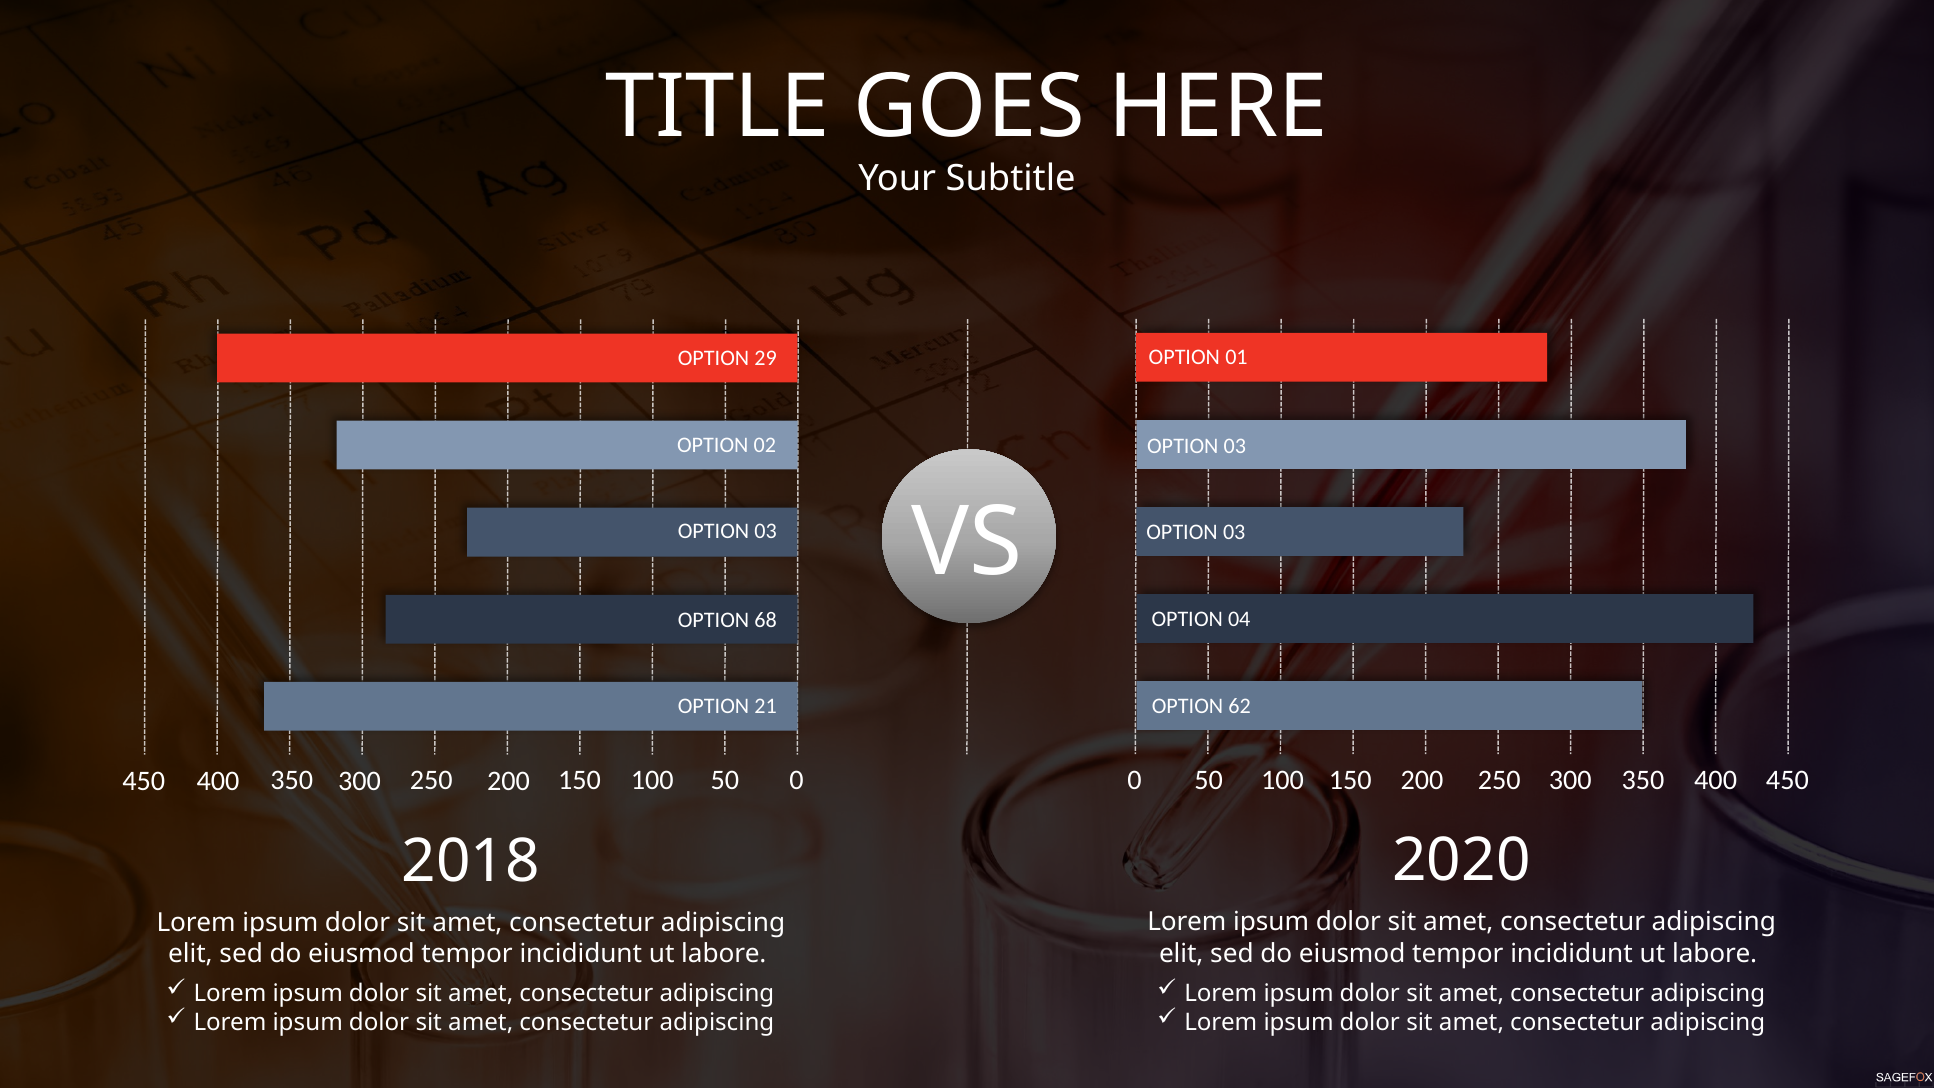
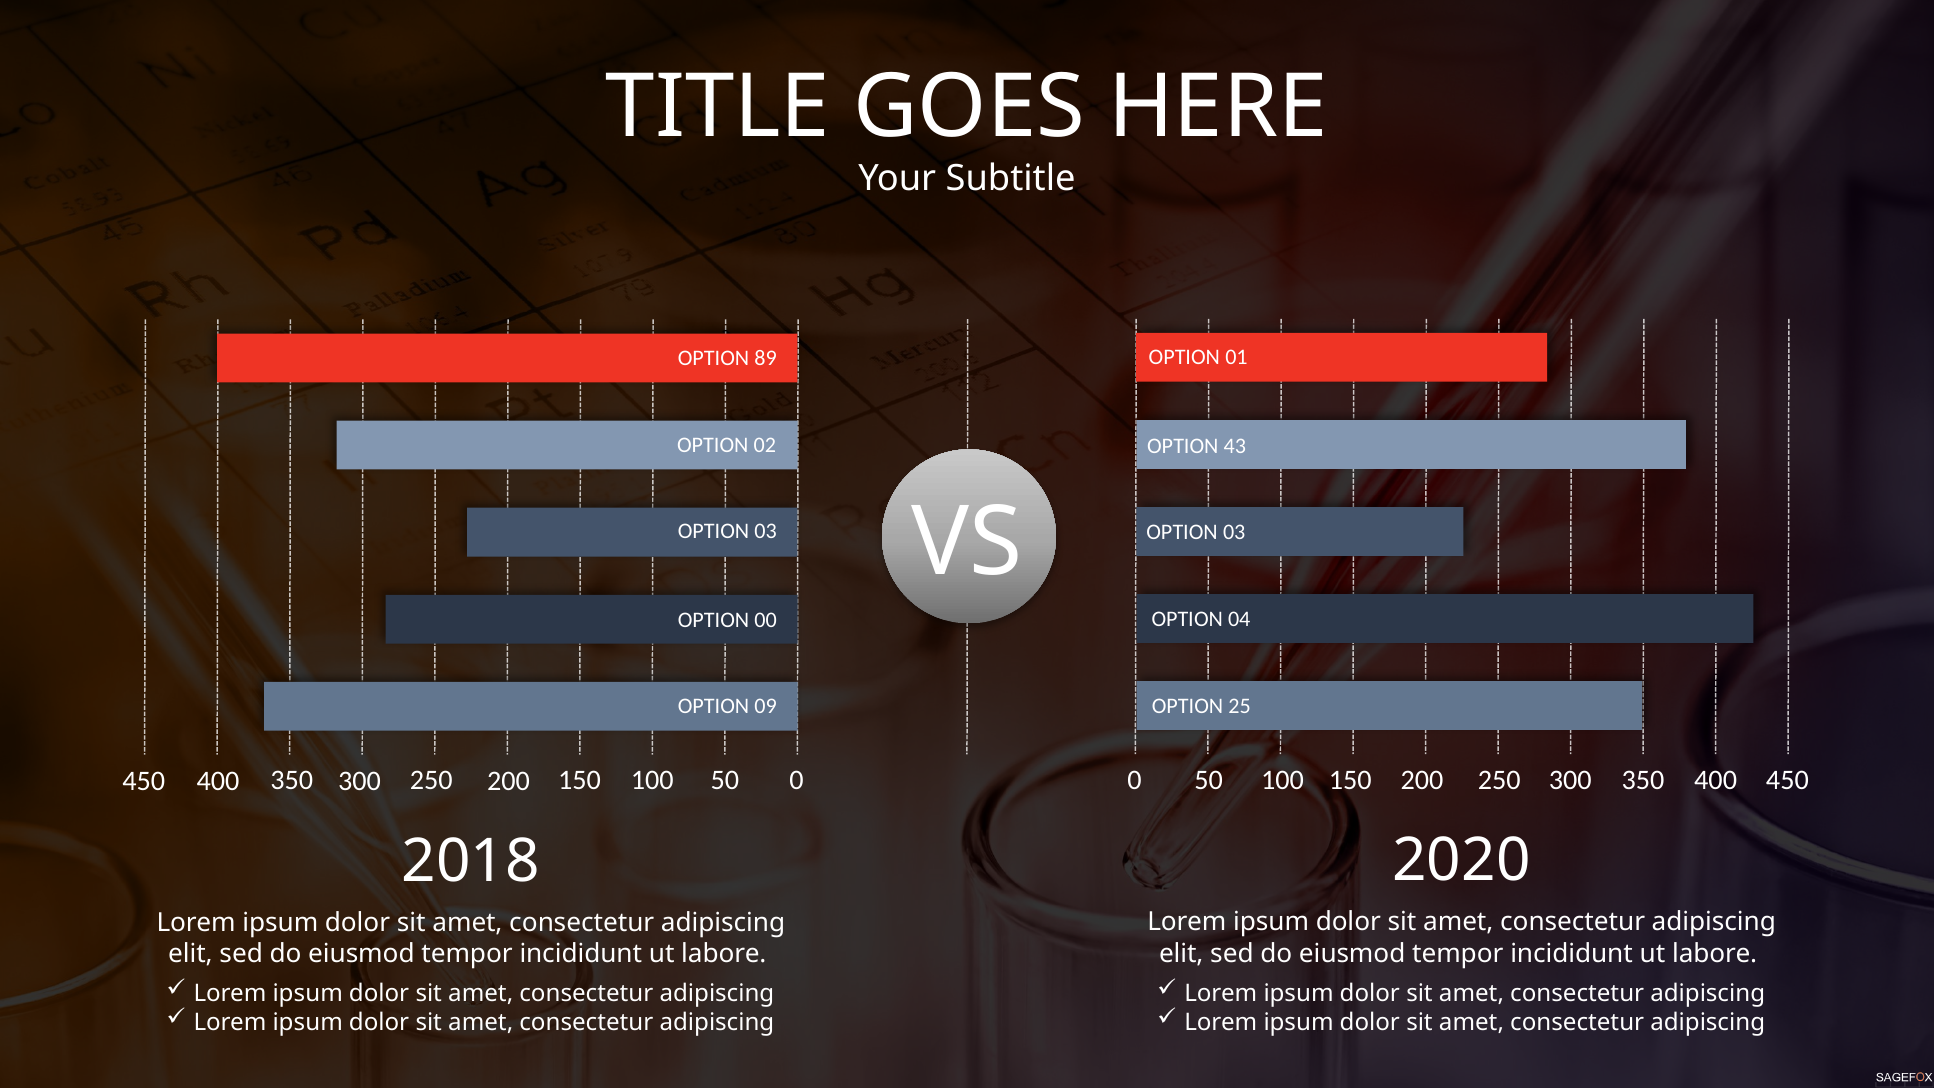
29: 29 -> 89 (766, 359)
03: 03 -> 43 (1235, 446)
68: 68 -> 00 (766, 620)
21: 21 -> 09 (766, 706)
62: 62 -> 25 (1240, 706)
